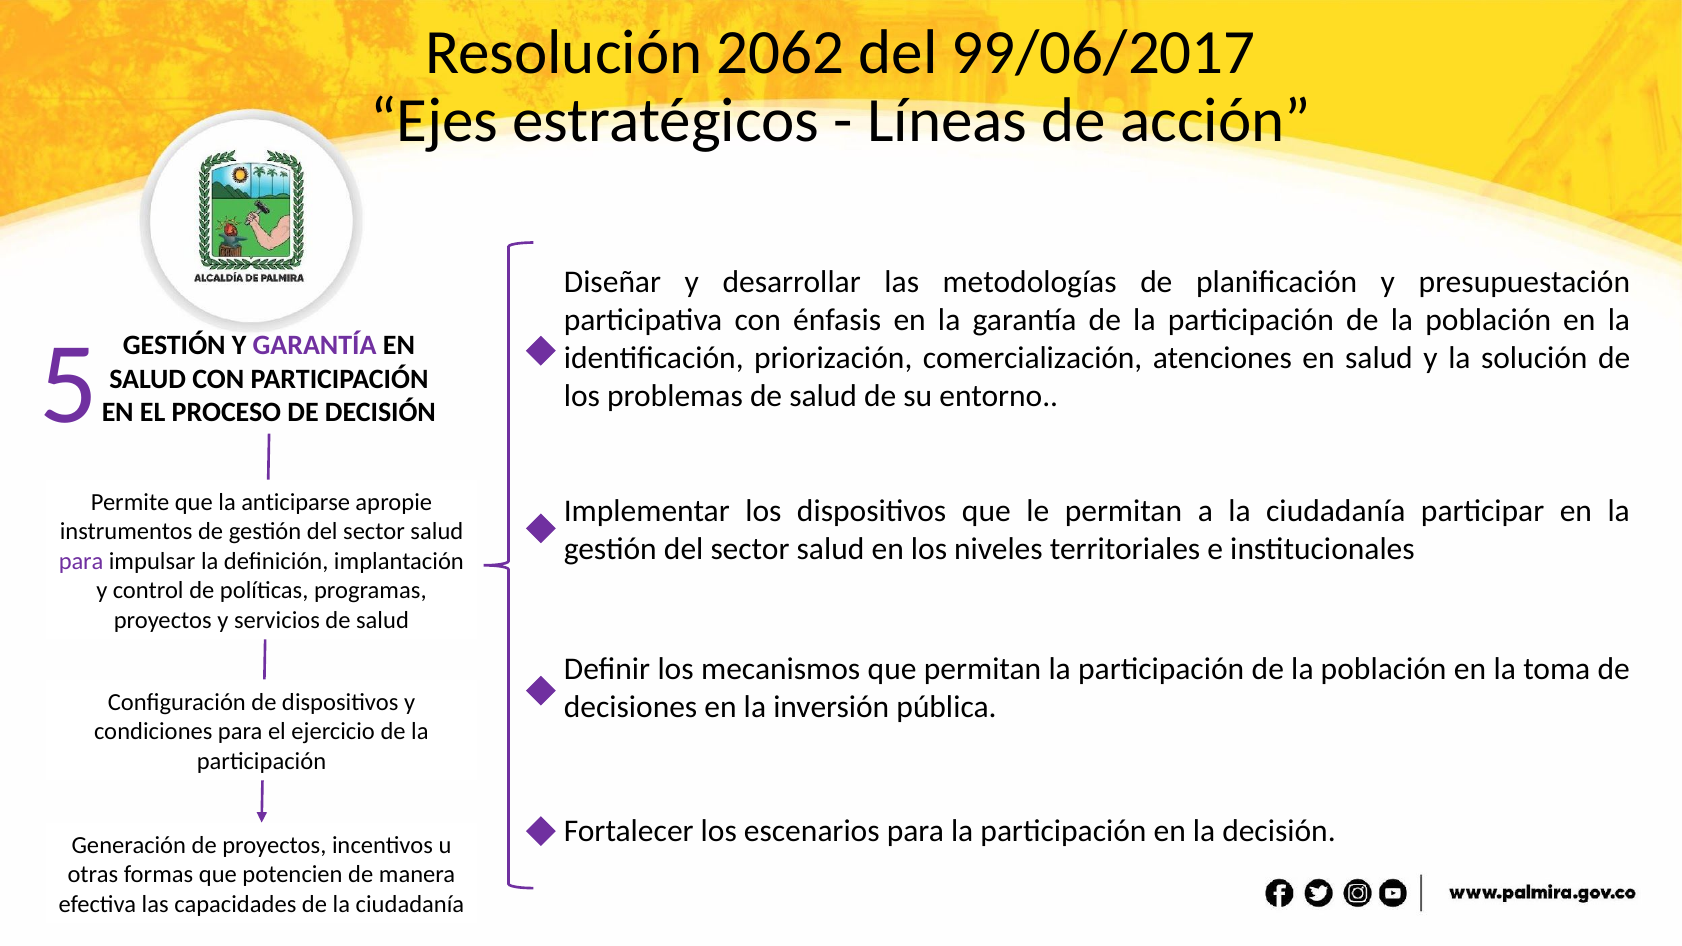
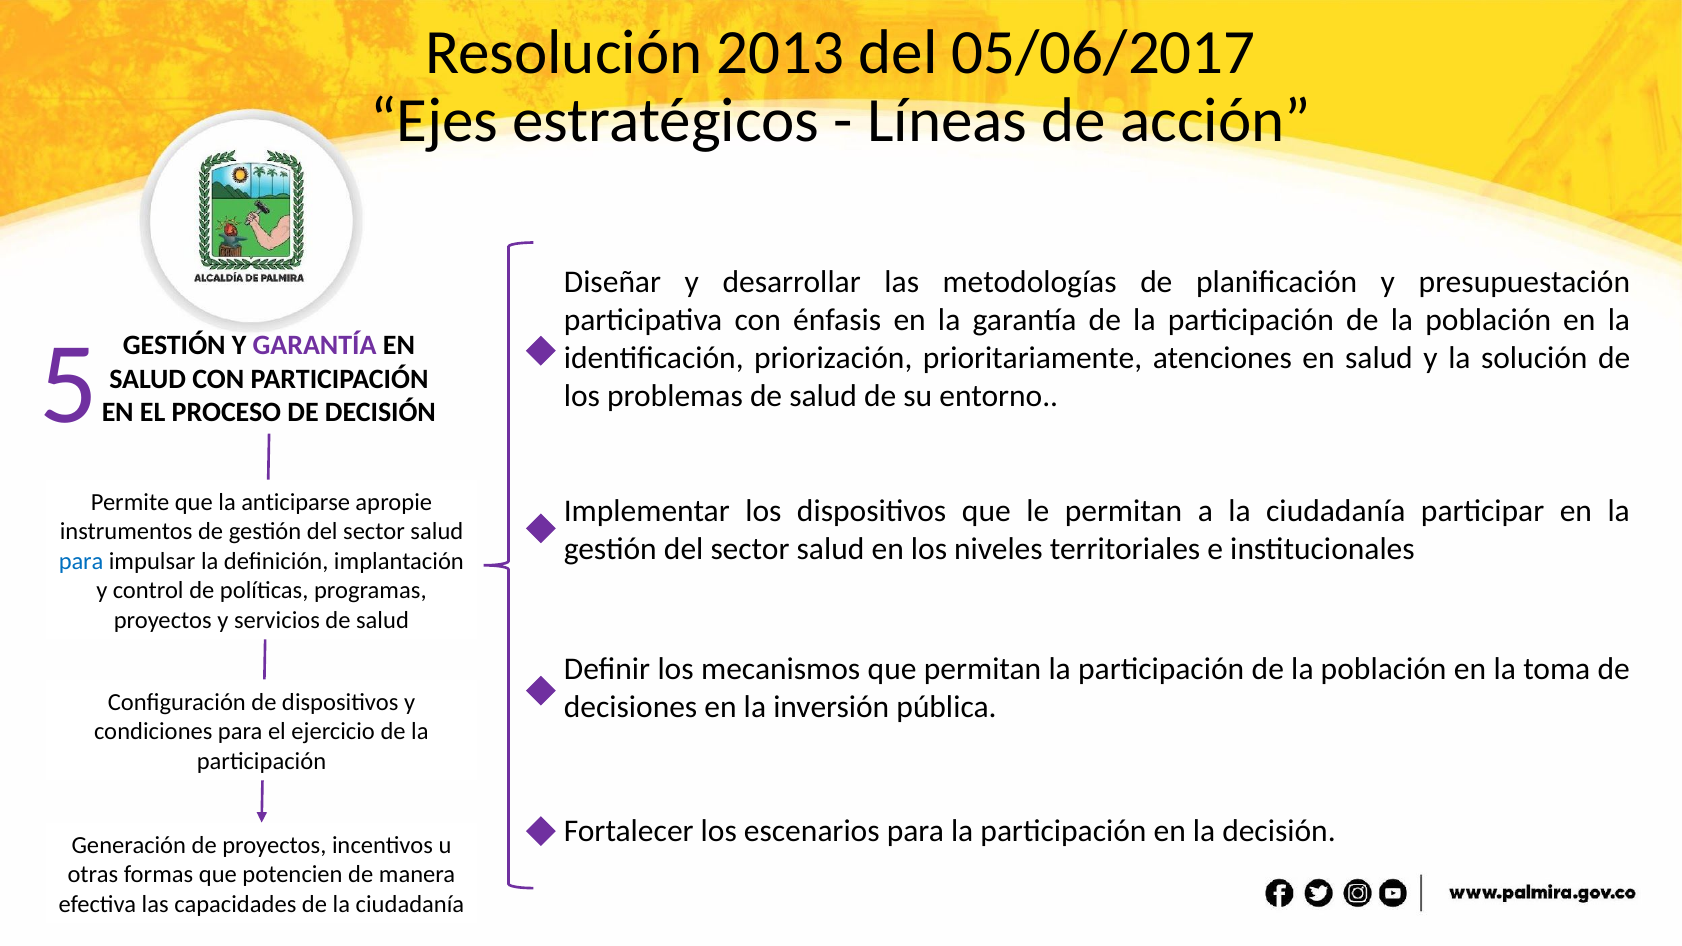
2062: 2062 -> 2013 (781, 52)
99/06/2017: 99/06/2017 -> 05/06/2017 (1104, 52)
comercialización: comercialización -> prioritariamente (1033, 358)
para colour: purple -> blue (81, 561)
